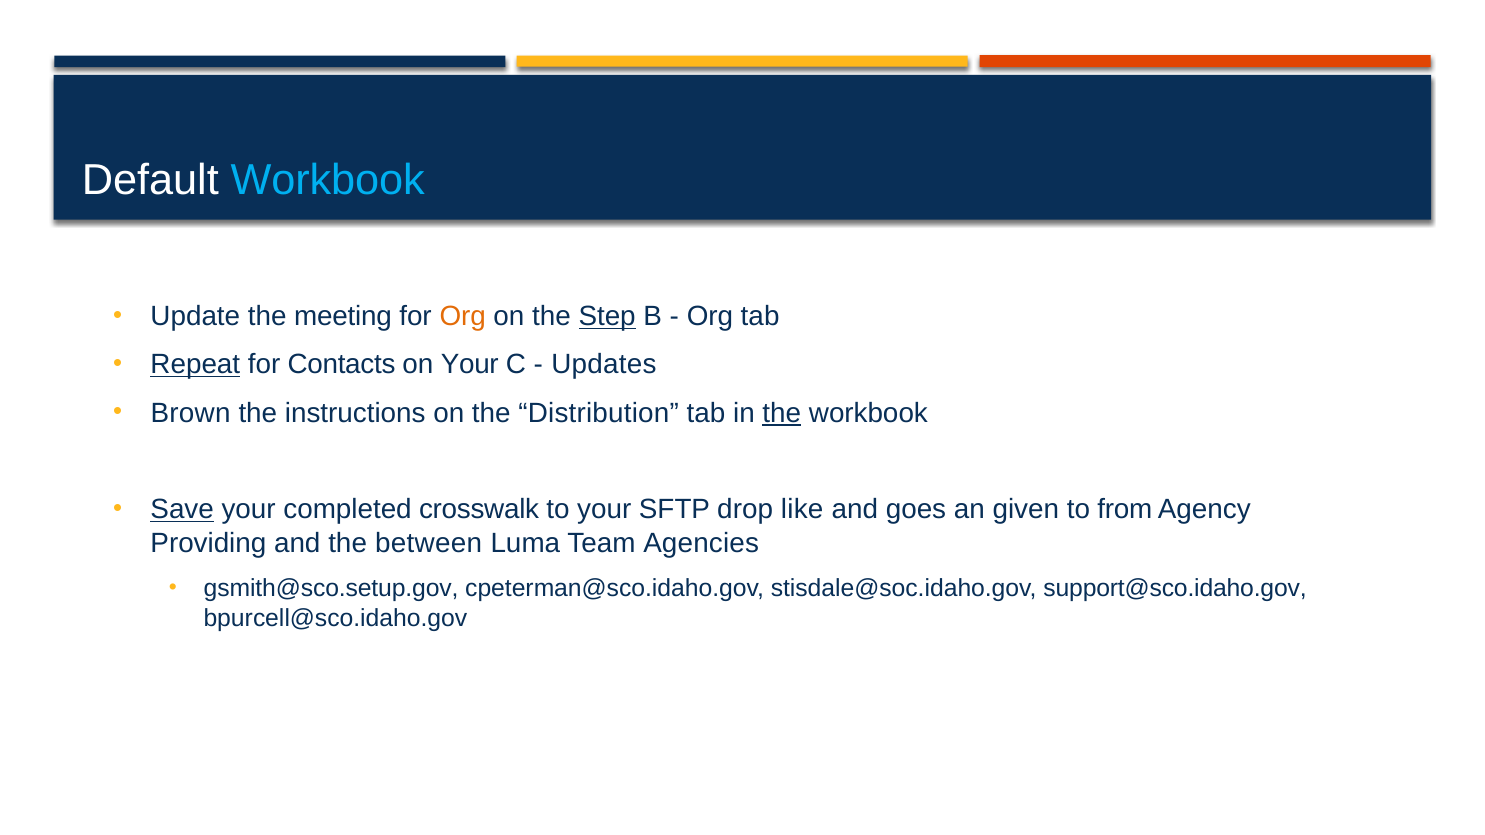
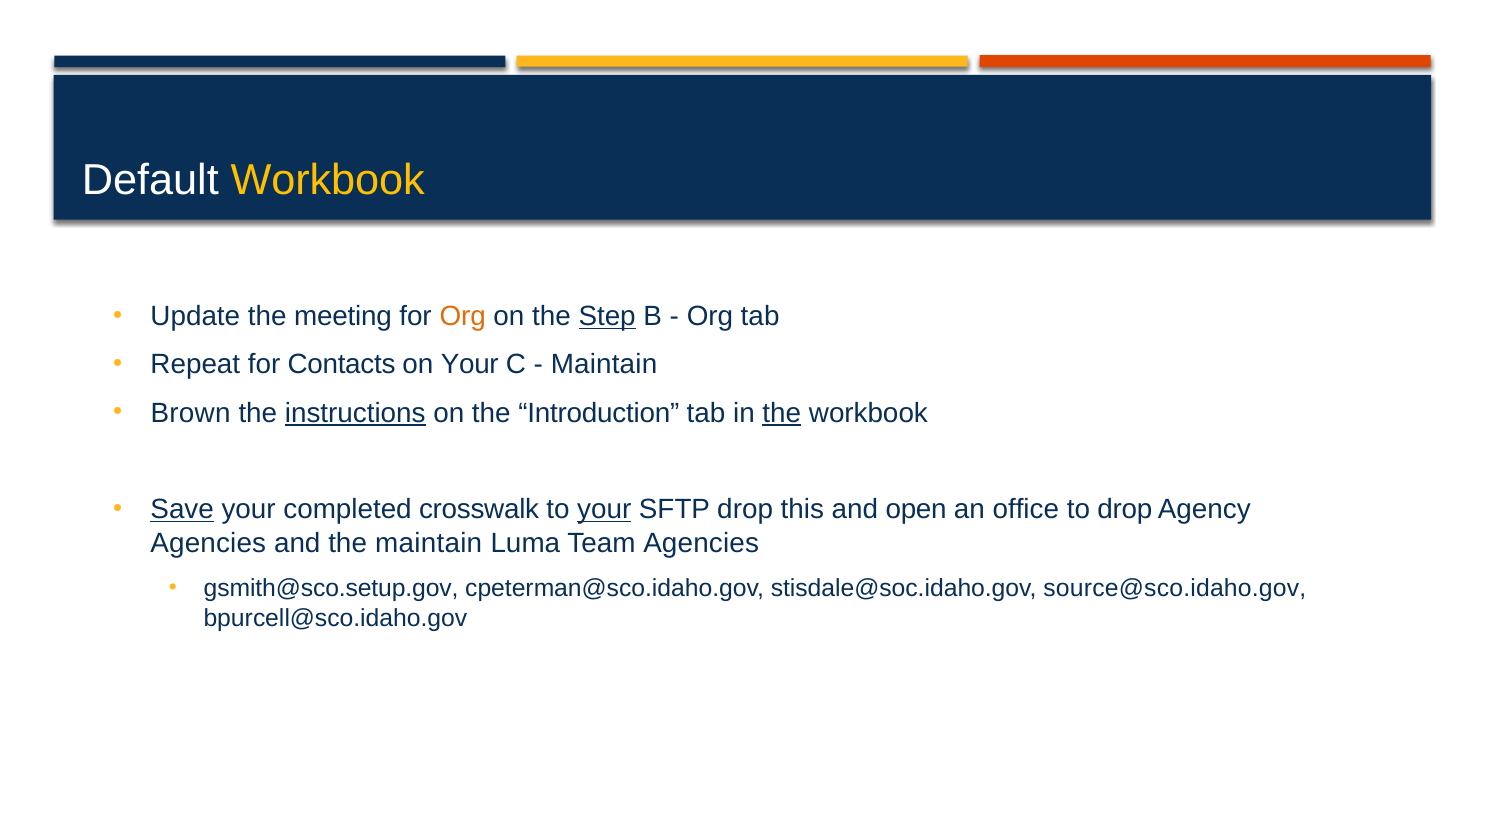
Workbook colour: light blue -> yellow (328, 180)
Repeat underline: present -> none (195, 365)
Updates: Updates -> Maintain (604, 365)
instructions underline: none -> present (355, 413)
Distribution: Distribution -> Introduction (599, 413)
your underline: none -> present (604, 510)
like: like -> this (802, 510)
goes: goes -> open (916, 510)
given: given -> office (1026, 510)
to from: from -> drop (1125, 510)
Providing: Providing -> Agencies (208, 543)
the between: between -> maintain (429, 543)
support@sco.idaho.gov: support@sco.idaho.gov -> source@sco.idaho.gov (1175, 589)
